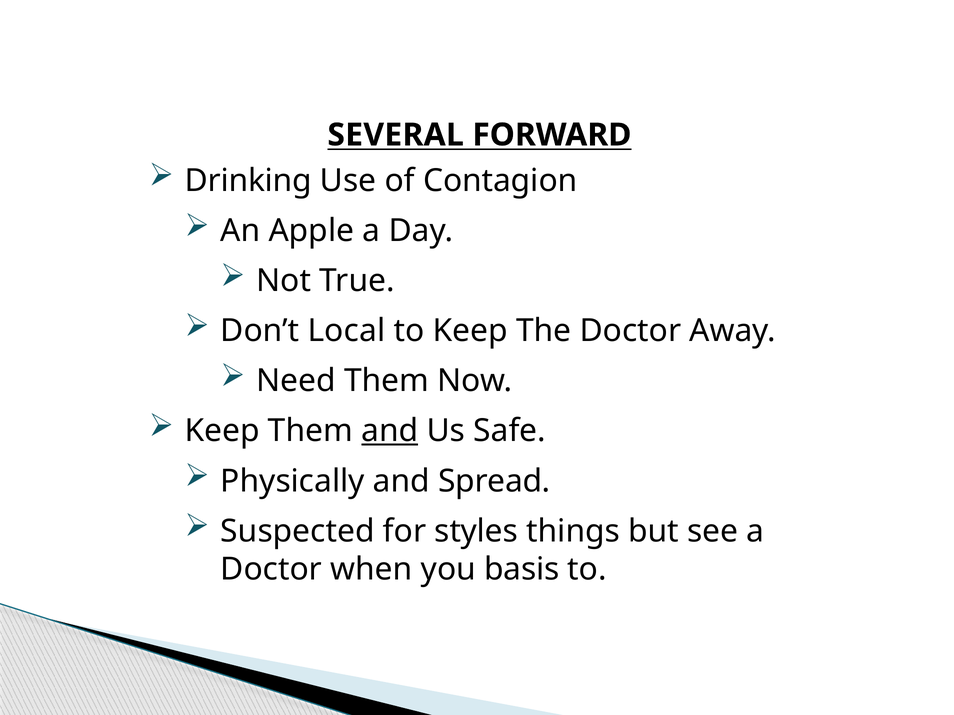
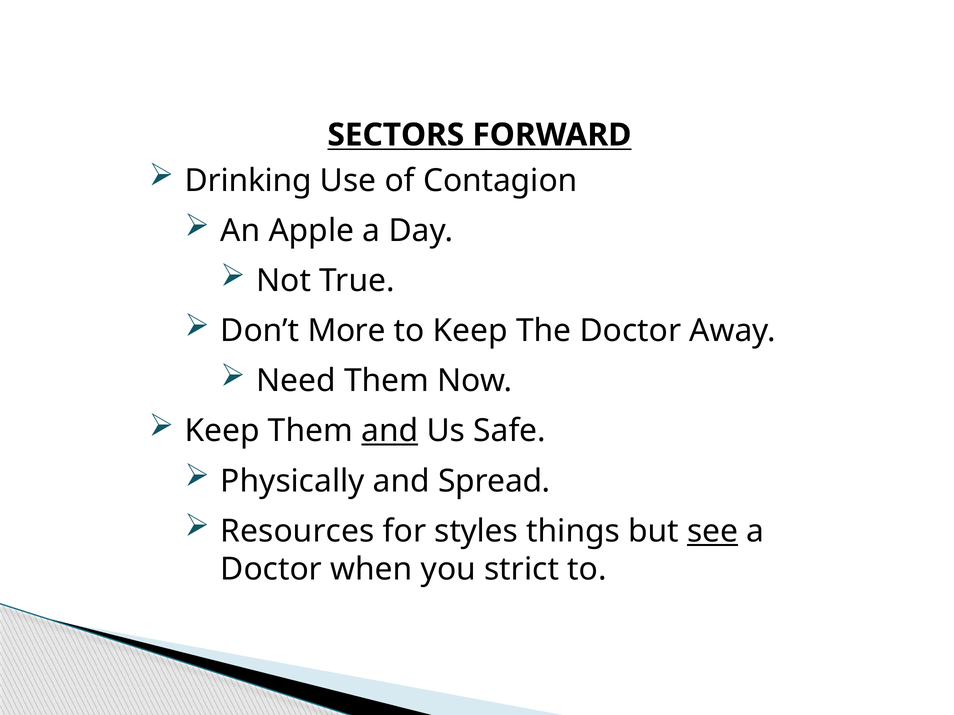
SEVERAL: SEVERAL -> SECTORS (396, 135)
Local: Local -> More (347, 331)
Suspected: Suspected -> Resources (297, 532)
see underline: none -> present (713, 532)
basis: basis -> strict (522, 570)
